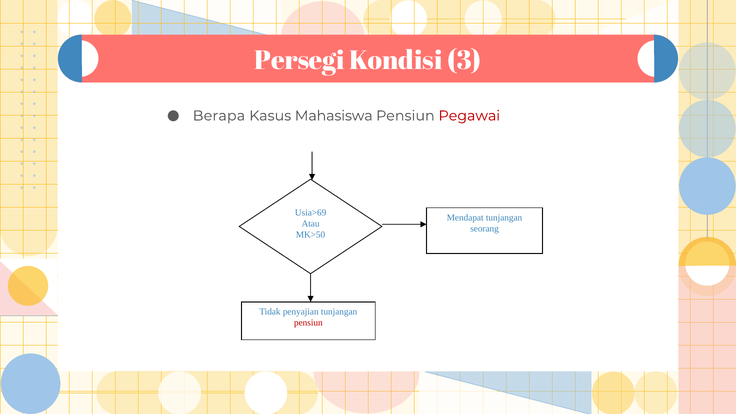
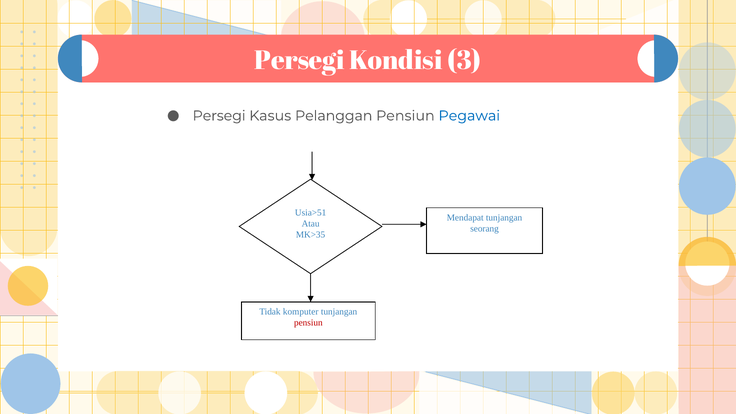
Berapa: Berapa -> Persegi (219, 116)
Mahasiswa: Mahasiswa -> Pelanggan (334, 116)
Pegawai colour: red -> blue (469, 116)
Usia>69: Usia>69 -> Usia>51 (311, 213)
MK>50: MK>50 -> MK>35 (311, 235)
penyajian: penyajian -> komputer (301, 312)
